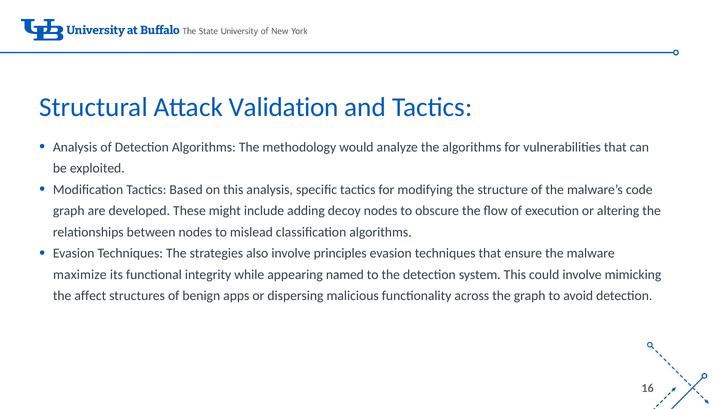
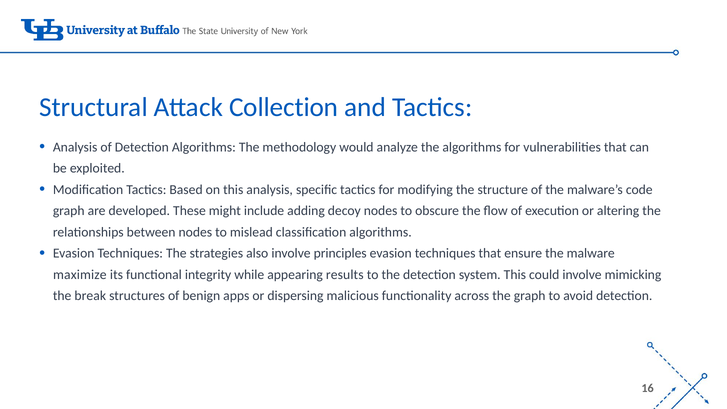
Validation: Validation -> Collection (284, 107)
named: named -> results (345, 275)
affect: affect -> break (90, 296)
